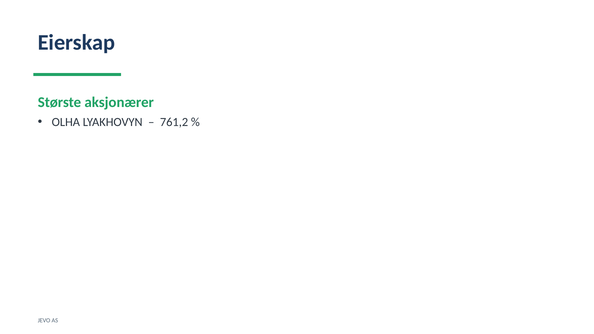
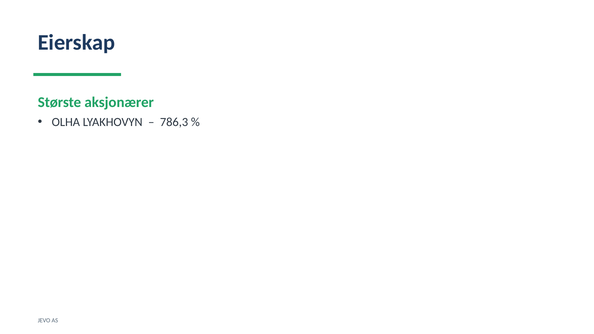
761,2: 761,2 -> 786,3 (174, 122)
